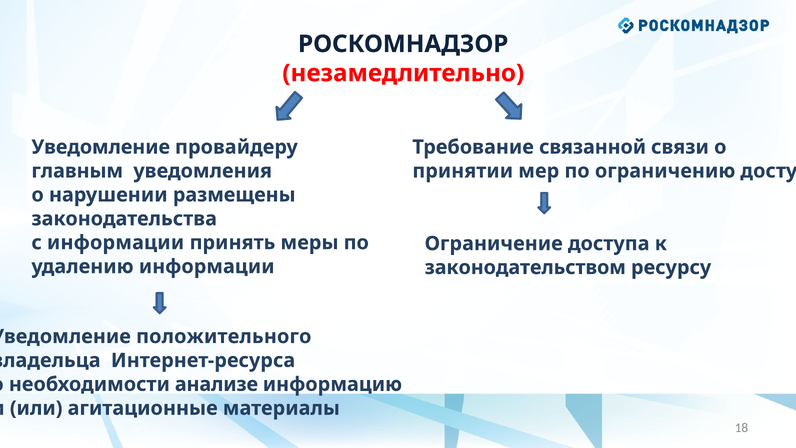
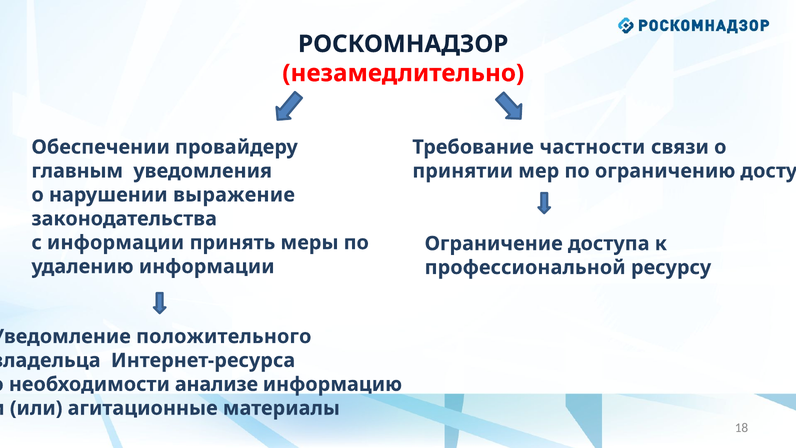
Уведомление: Уведомление -> Обеспечении (101, 147)
связанной: связанной -> частности (592, 147)
размещены: размещены -> выражение (234, 195)
законодательством: законодательством -> профессиональной (525, 267)
